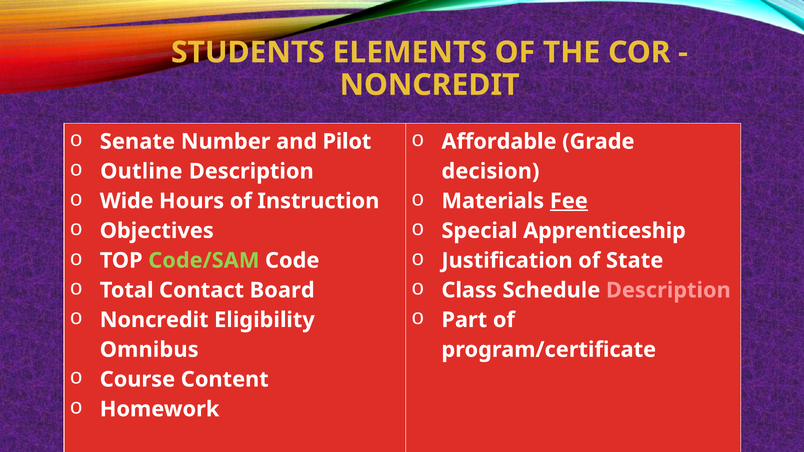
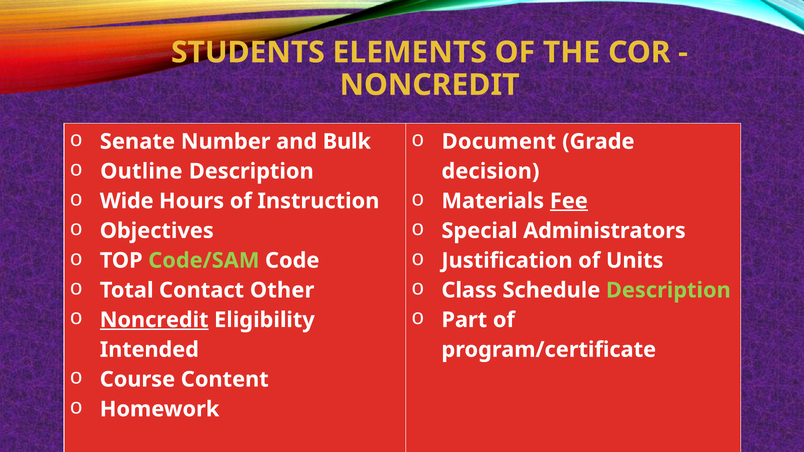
Pilot: Pilot -> Bulk (347, 142)
Affordable: Affordable -> Document (499, 142)
Apprenticeship: Apprenticeship -> Administrators (604, 231)
State: State -> Units (635, 261)
Board: Board -> Other (282, 290)
Description colour: pink -> light green (668, 290)
Noncredit underline: none -> present (154, 320)
Omnibus: Omnibus -> Intended (149, 350)
